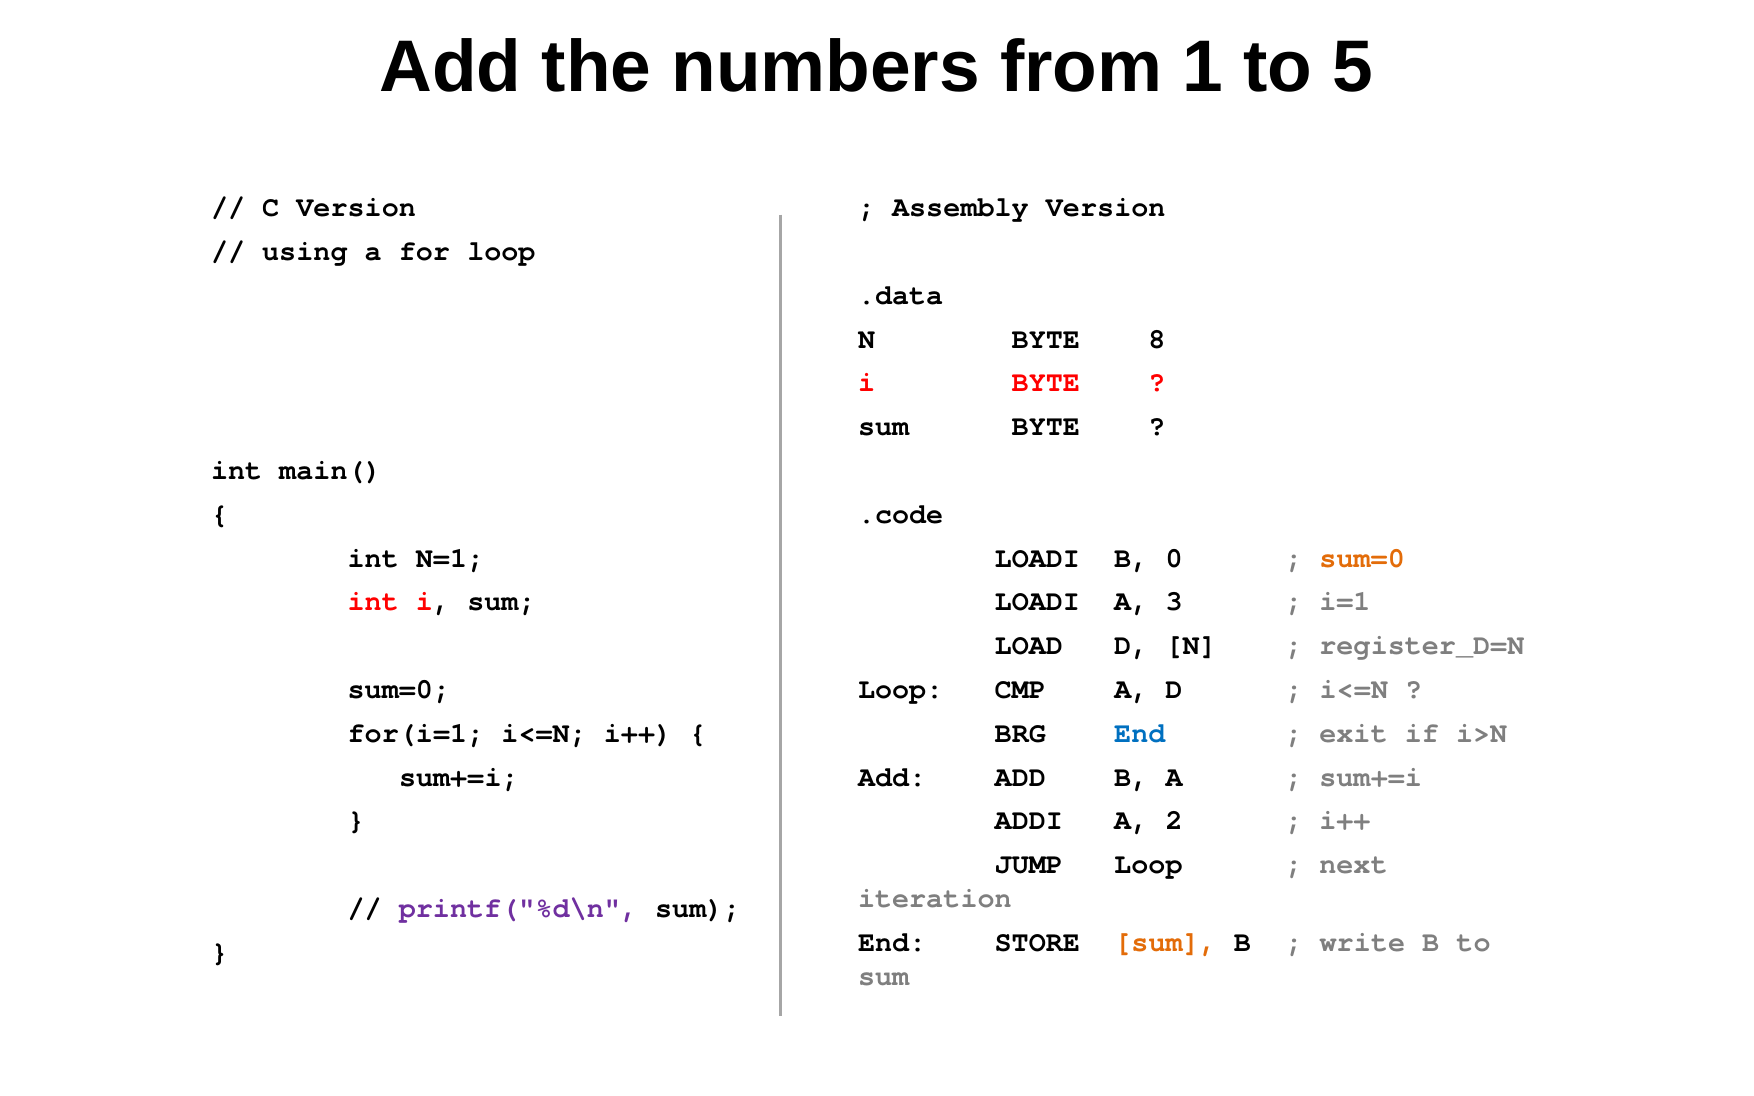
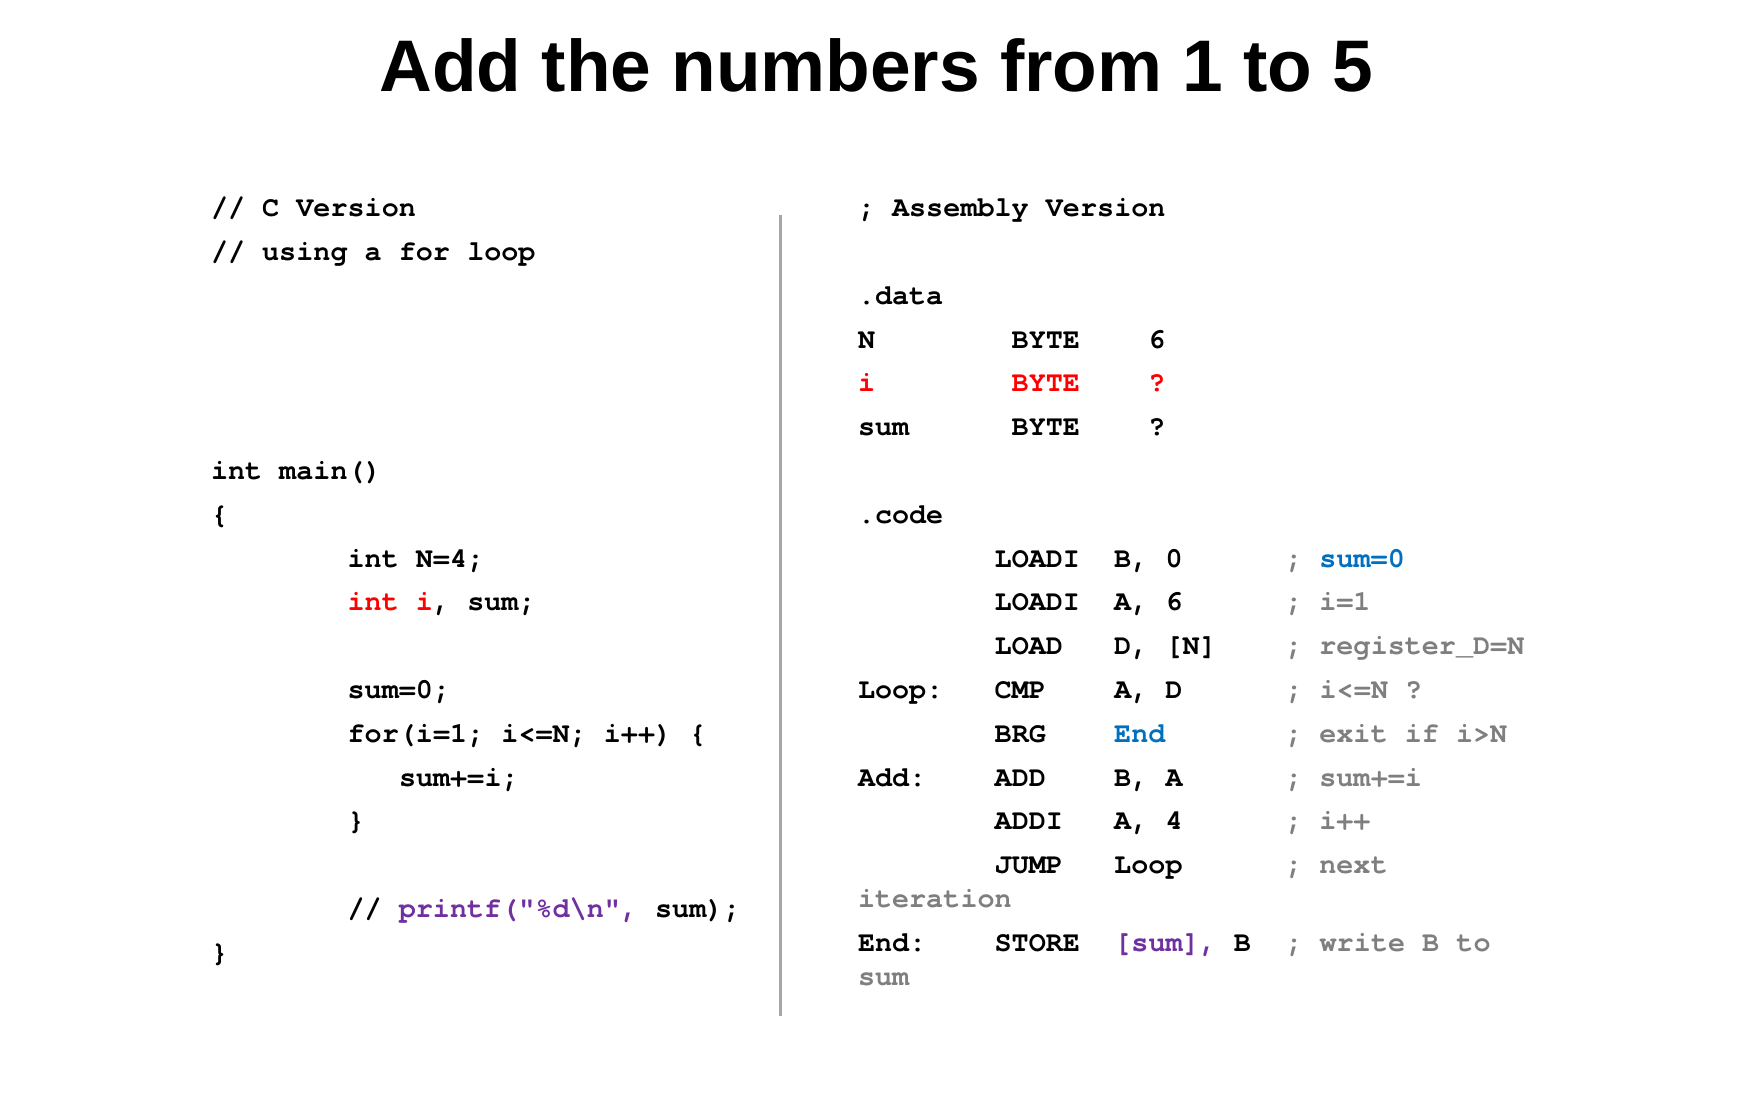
BYTE 8: 8 -> 6 (1157, 339)
N=1: N=1 -> N=4 (450, 558)
sum=0 colour: orange -> blue (1362, 558)
A 3: 3 -> 6 (1174, 602)
2: 2 -> 4 (1174, 821)
sum colour: orange -> purple (1166, 942)
